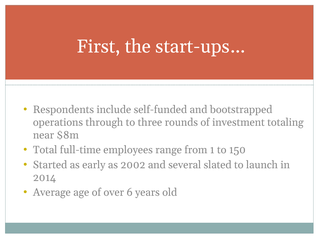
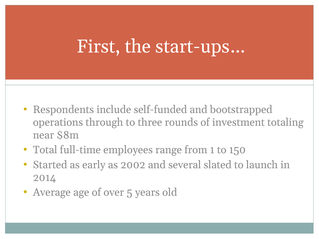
6: 6 -> 5 (130, 193)
